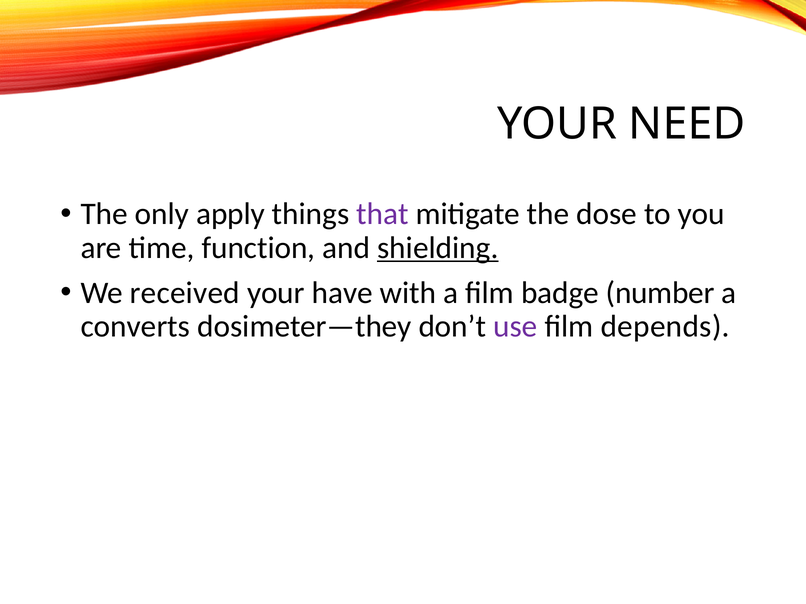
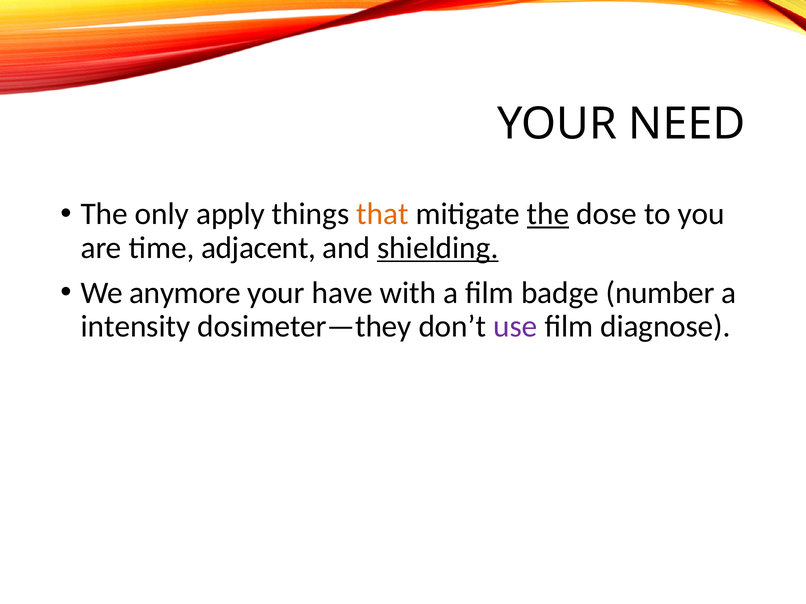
that colour: purple -> orange (382, 214)
the underline: none -> present (548, 214)
function: function -> adjacent (259, 248)
received: received -> anymore (185, 293)
converts: converts -> intensity (135, 327)
depends: depends -> diagnose (665, 327)
